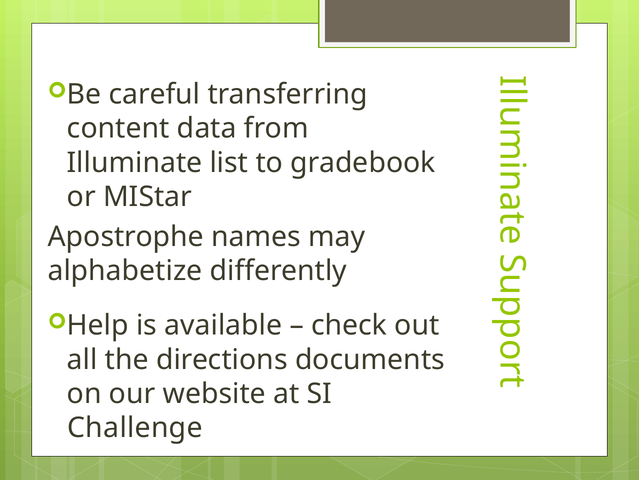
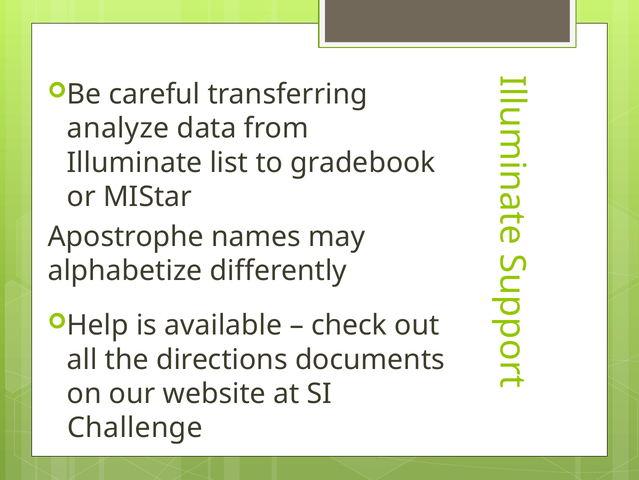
content: content -> analyze (118, 128)
